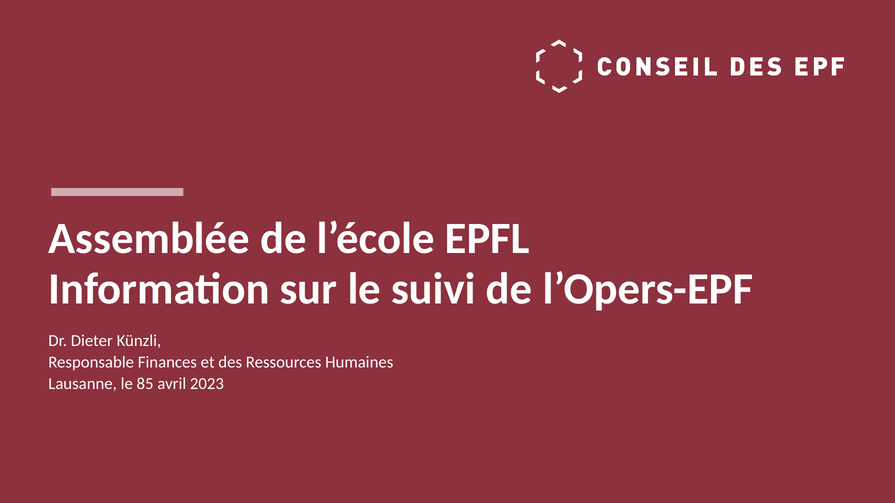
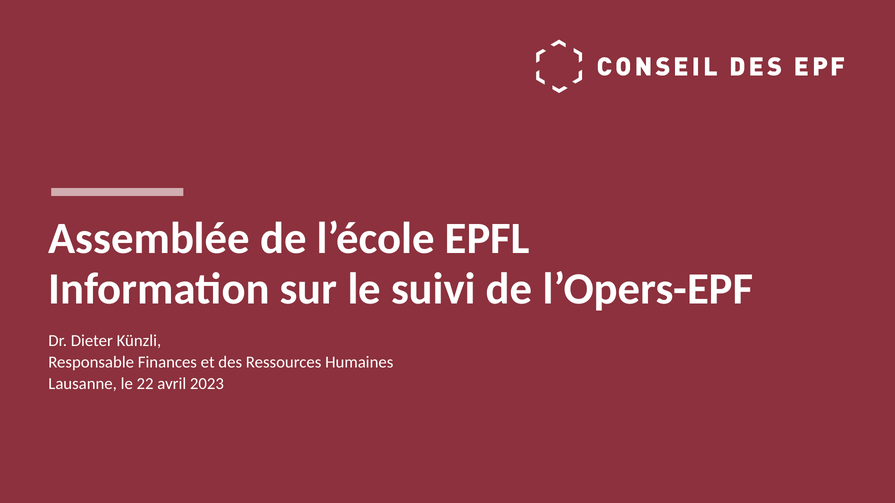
85: 85 -> 22 (145, 384)
